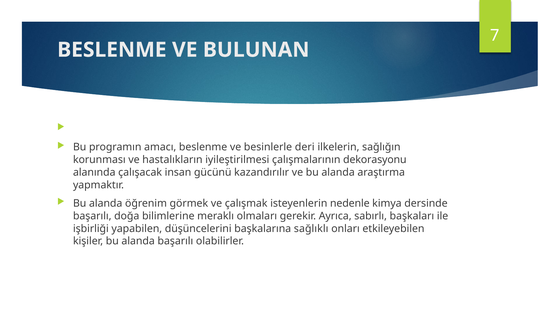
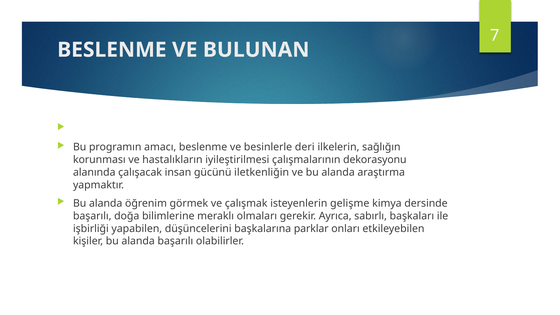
kazandırılır: kazandırılır -> iletkenliğin (262, 172)
nedenle: nedenle -> gelişme (350, 203)
sağlıklı: sağlıklı -> parklar (311, 229)
